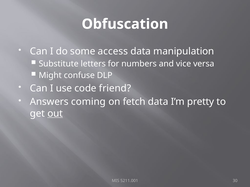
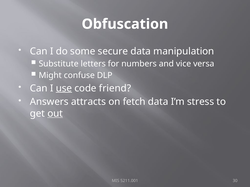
access: access -> secure (113, 51)
use underline: none -> present (64, 88)
coming: coming -> attracts (88, 102)
pretty: pretty -> stress (201, 102)
